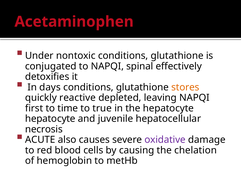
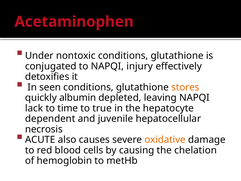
spinal: spinal -> injury (140, 66)
days: days -> seen (50, 87)
reactive: reactive -> albumin (78, 98)
first: first -> lack (34, 108)
hepatocyte: hepatocyte -> dependent (50, 119)
oxidative colour: purple -> orange (165, 140)
